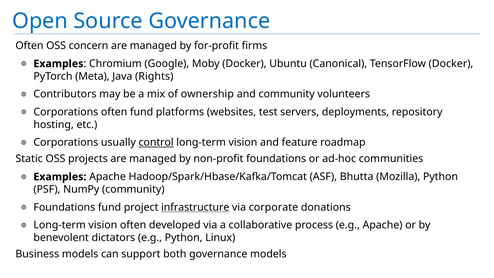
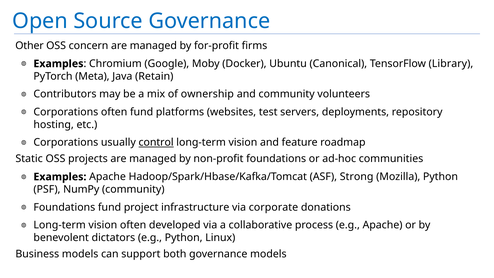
Often: Often -> Other (29, 46)
TensorFlow Docker: Docker -> Library (451, 64)
Rights: Rights -> Retain (154, 76)
Bhutta: Bhutta -> Strong (357, 177)
infrastructure underline: present -> none (195, 207)
